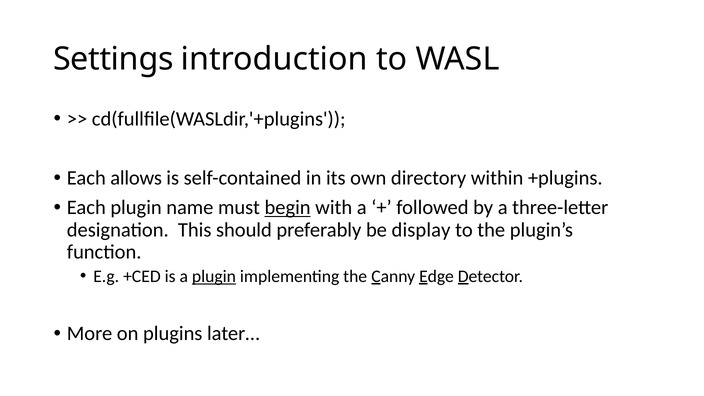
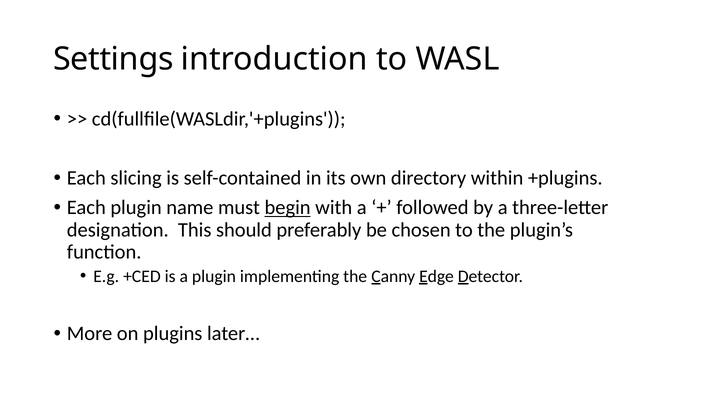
allows: allows -> slicing (136, 178)
display: display -> chosen (421, 230)
plugin underline: present -> none (214, 276)
